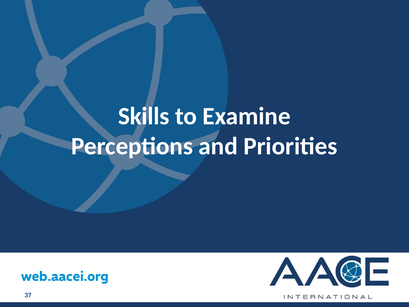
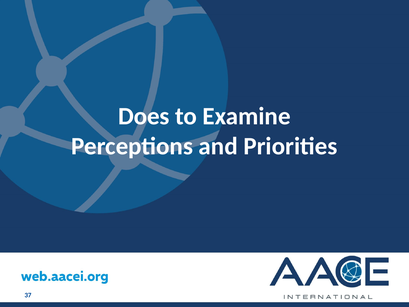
Skills: Skills -> Does (144, 116)
